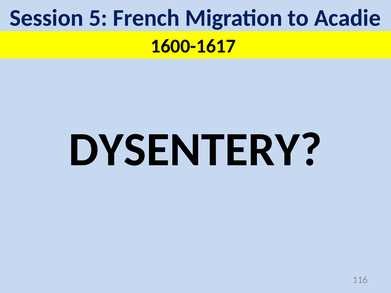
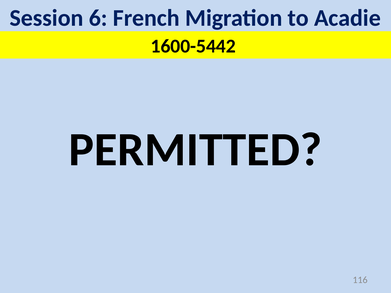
5: 5 -> 6 (98, 18)
1600-1617: 1600-1617 -> 1600-5442 (193, 46)
DYSENTERY: DYSENTERY -> PERMITTED (195, 150)
